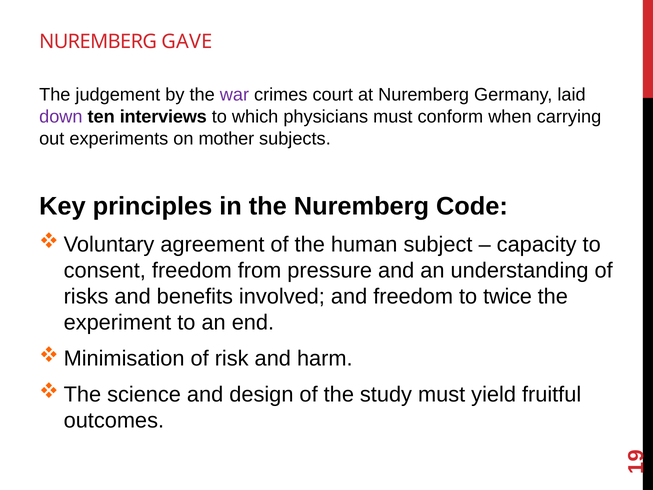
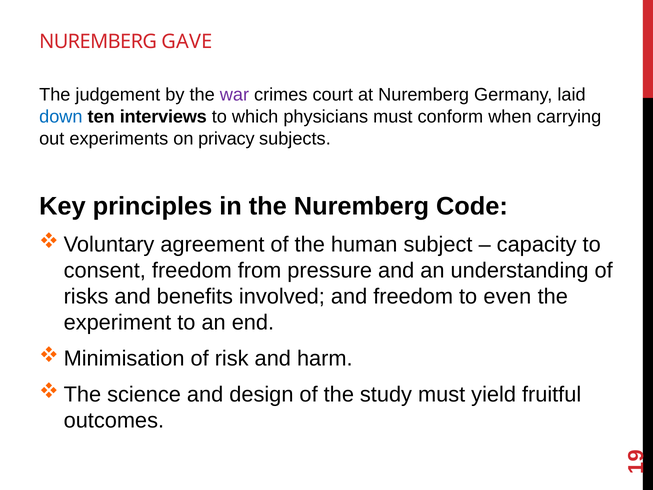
down colour: purple -> blue (61, 117)
mother: mother -> privacy (226, 138)
twice: twice -> even (507, 297)
